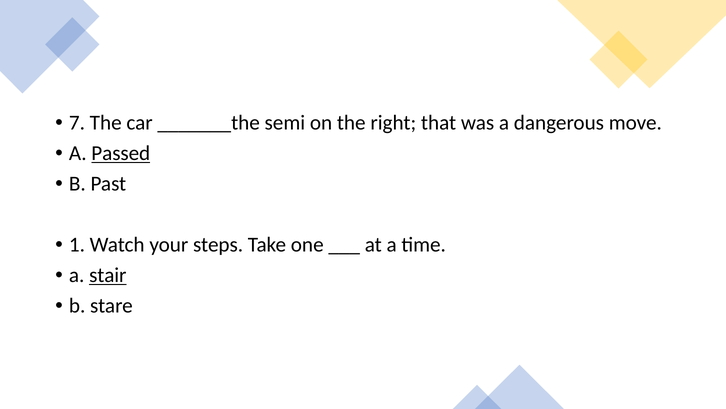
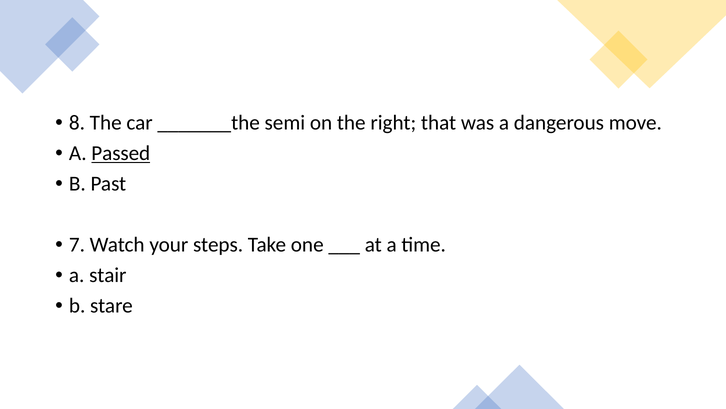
7: 7 -> 8 (77, 123)
1: 1 -> 7 (77, 245)
stair underline: present -> none (108, 275)
